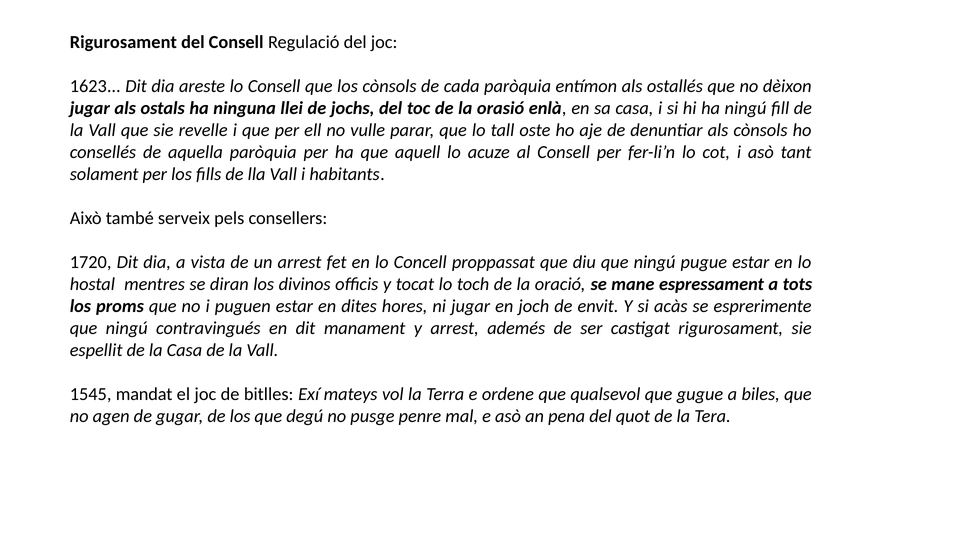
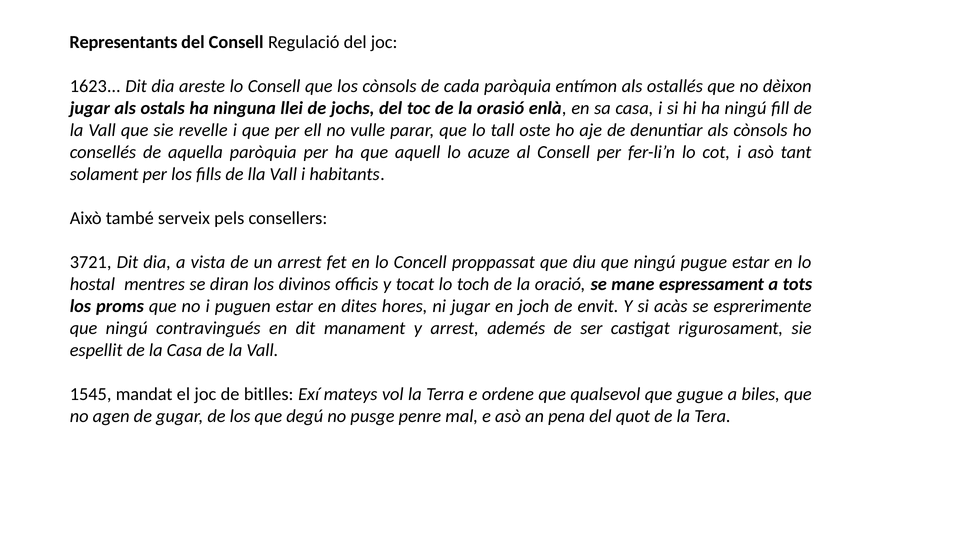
Rigurosament: Rigurosament -> Representants (123, 42)
1720: 1720 -> 3721 (91, 262)
